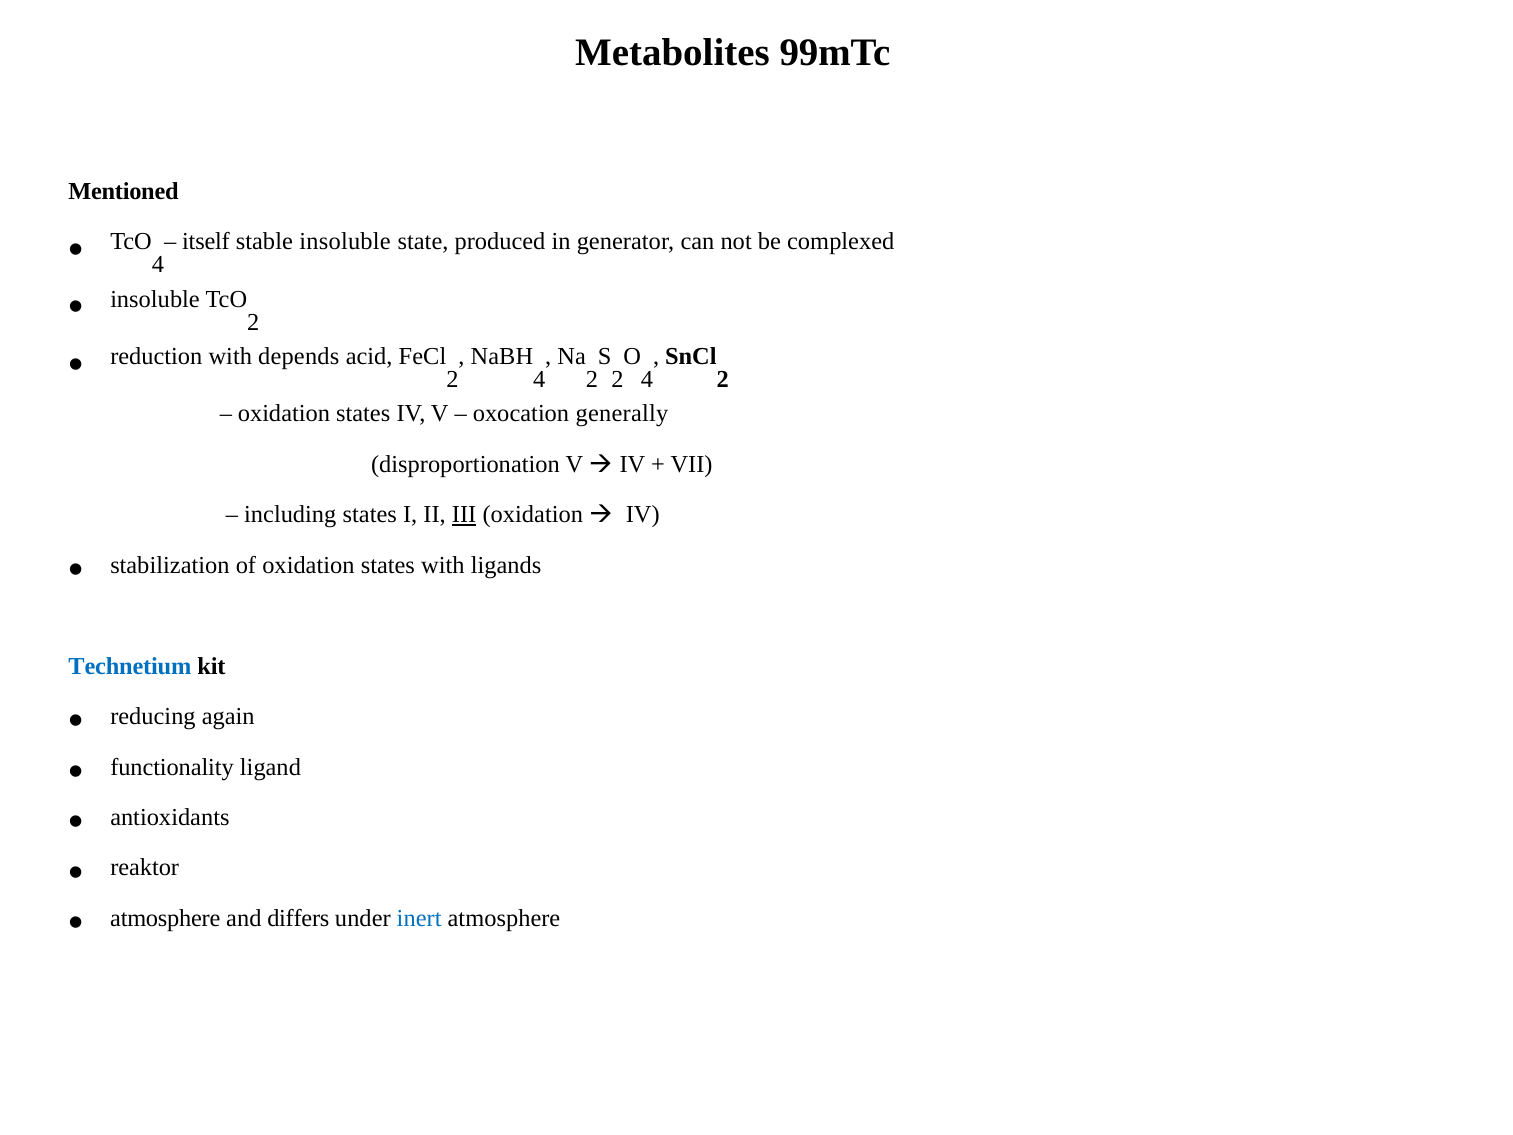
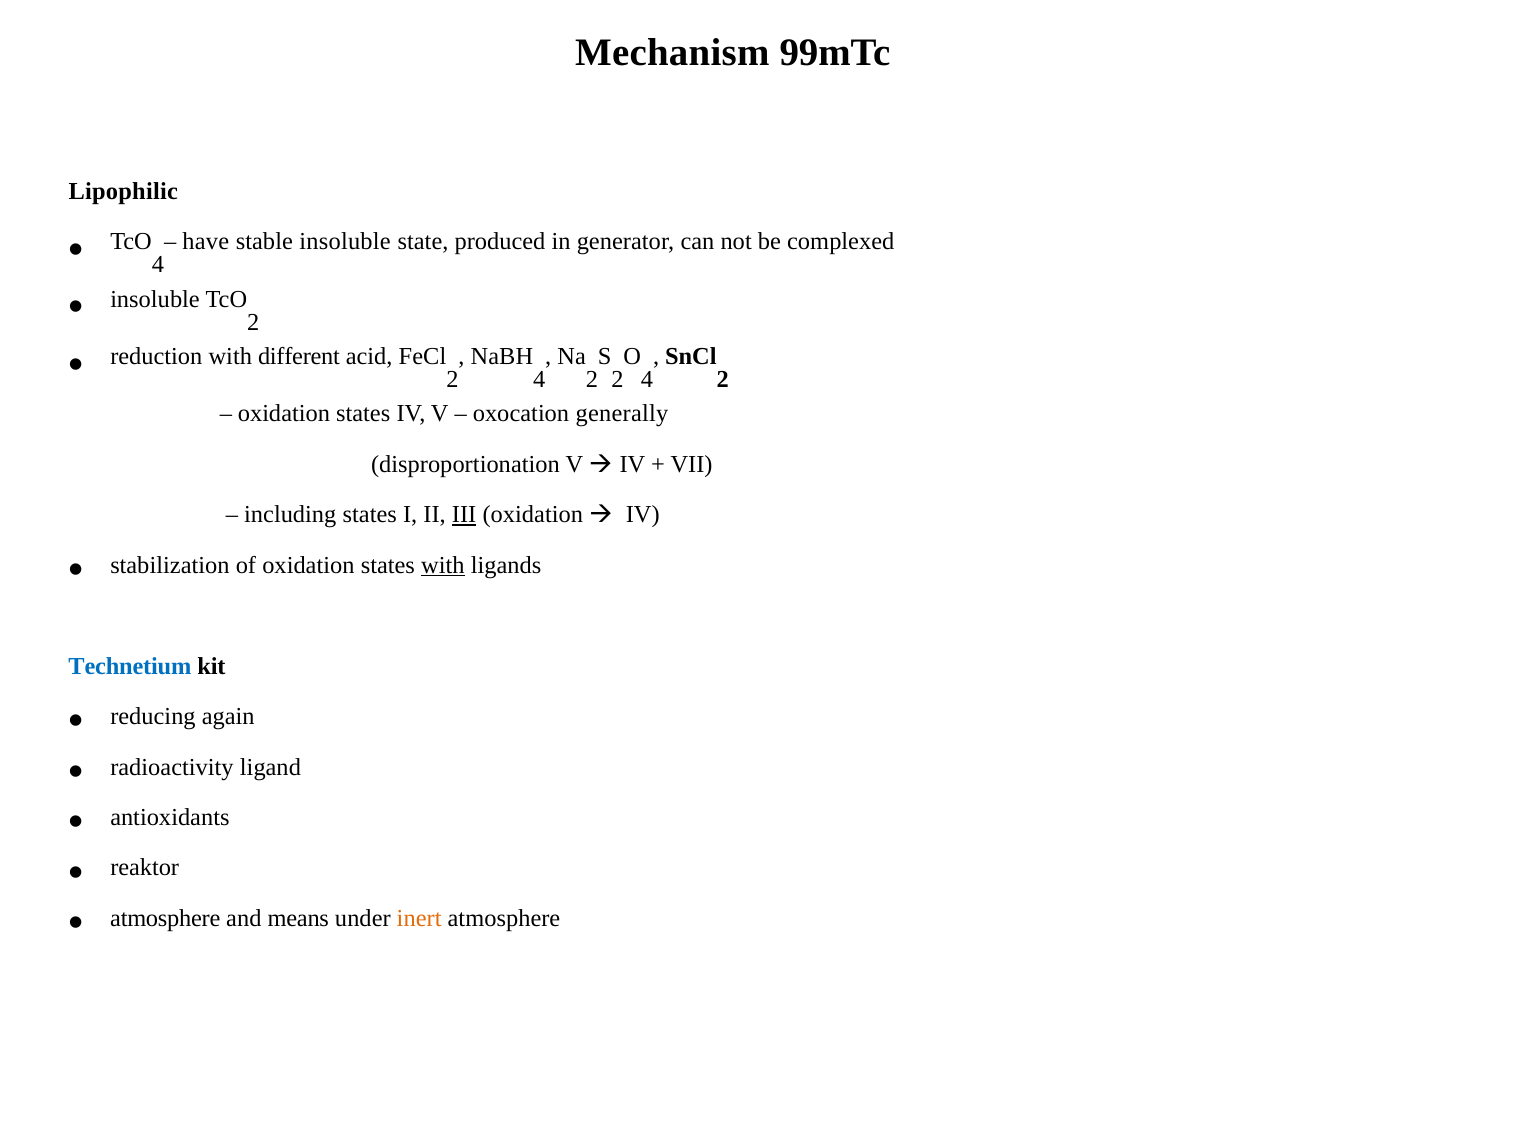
Metabolites: Metabolites -> Mechanism (672, 52)
Mentioned: Mentioned -> Lipophilic (123, 191)
itself: itself -> have (206, 242)
depends: depends -> different (299, 356)
with underline: none -> present (443, 565)
functionality: functionality -> radioactivity (172, 767)
differs: differs -> means (298, 918)
inert colour: blue -> orange (419, 918)
